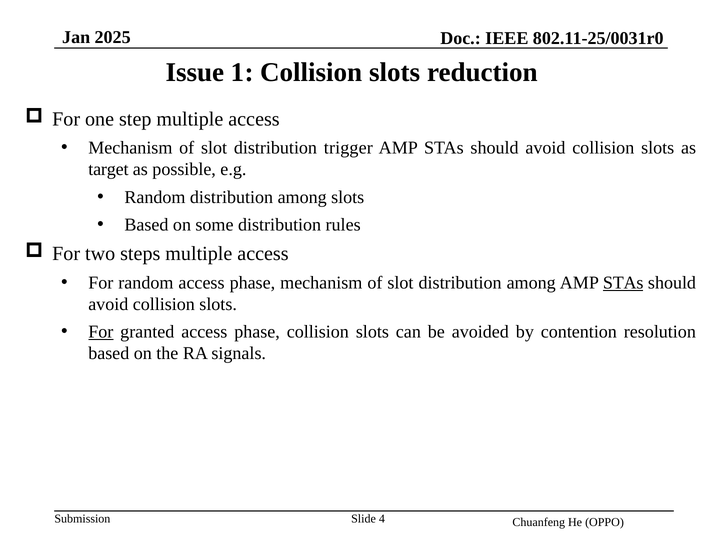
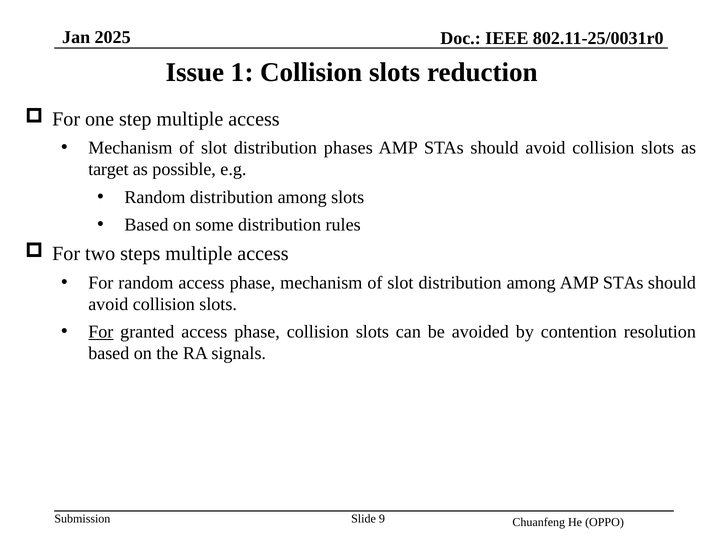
trigger: trigger -> phases (348, 148)
STAs underline: present -> none (623, 283)
4: 4 -> 9 (382, 519)
